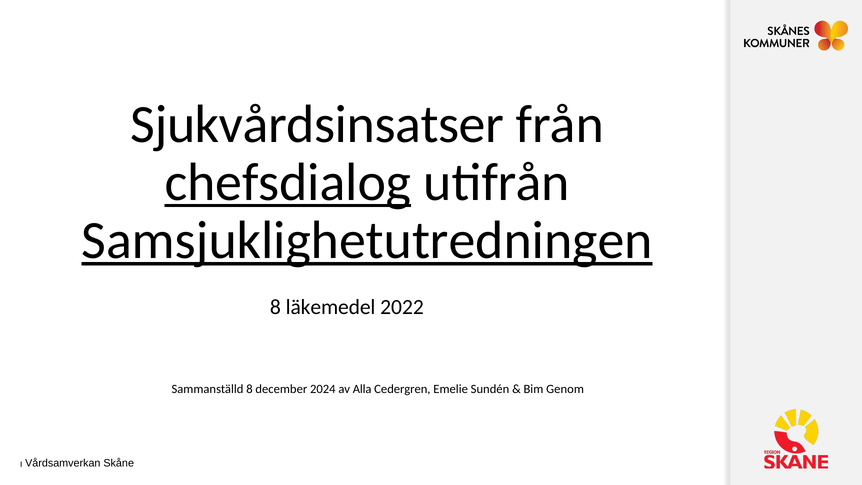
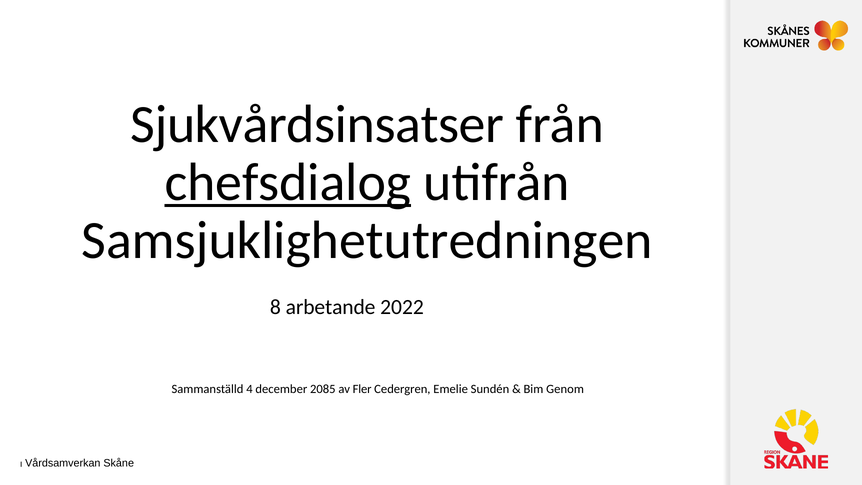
Samsjuklighetutredningen underline: present -> none (367, 241)
läkemedel: läkemedel -> arbetande (331, 307)
Sammanställd 8: 8 -> 4 (249, 389)
2024: 2024 -> 2085 (323, 389)
Alla: Alla -> Fler (362, 389)
